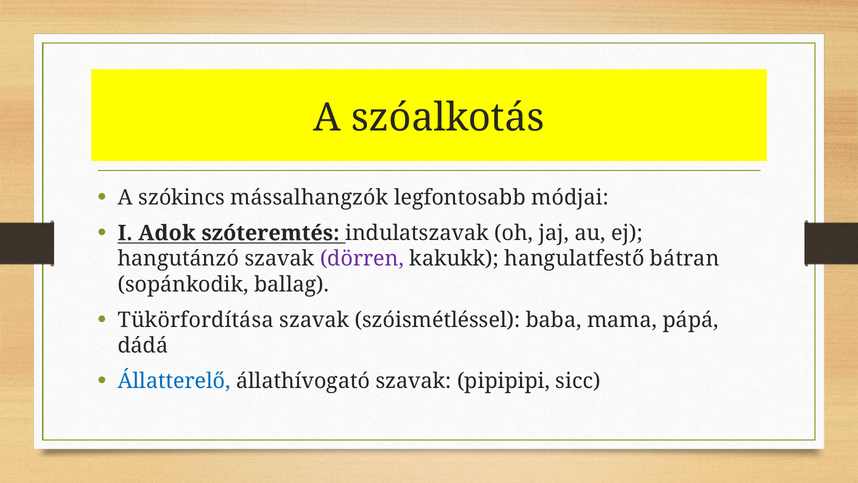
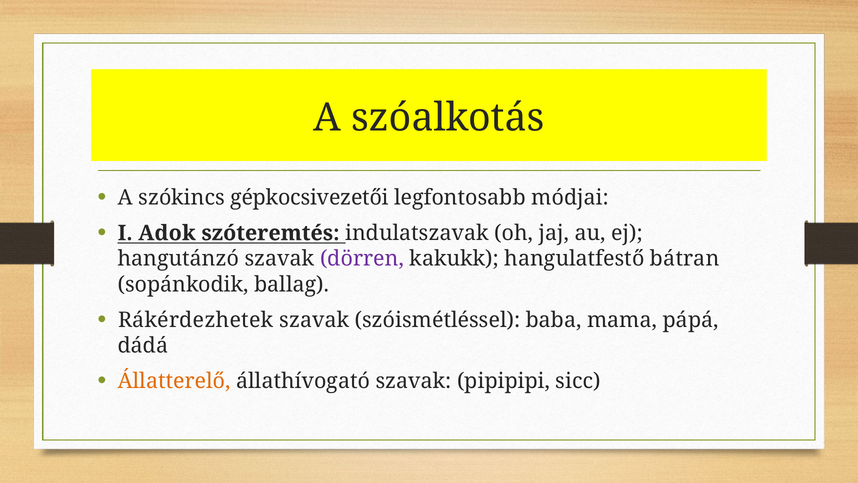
mássalhangzók: mássalhangzók -> gépkocsivezetői (310, 198)
Tükörfordítása: Tükörfordítása -> Rákérdezhetek (196, 320)
Állatterelő colour: blue -> orange (174, 381)
